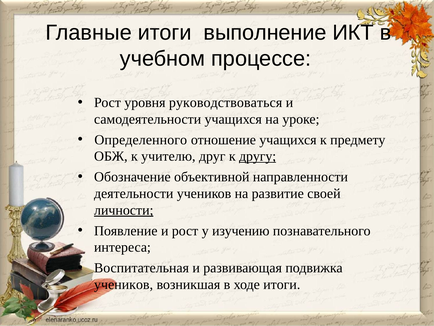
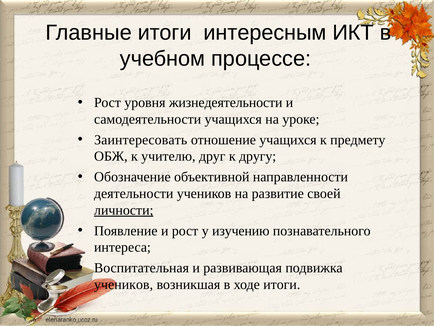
выполнение: выполнение -> интересным (265, 33)
руководствоваться: руководствоваться -> жизнедеятельности (226, 102)
Определенного: Определенного -> Заинтересовать (141, 140)
другу underline: present -> none (258, 156)
